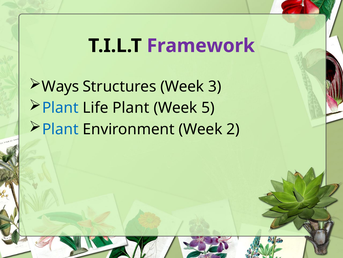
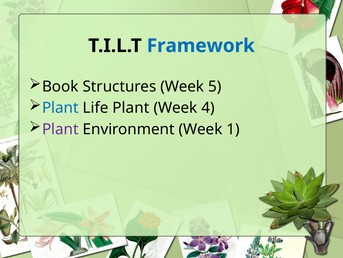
Framework colour: purple -> blue (201, 46)
Ways: Ways -> Book (60, 86)
3: 3 -> 5 (215, 86)
5: 5 -> 4 (208, 108)
Plant colour: blue -> purple (60, 129)
2: 2 -> 1 (233, 129)
